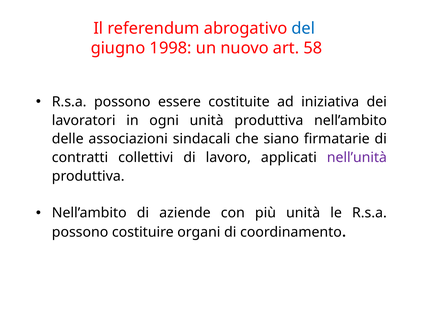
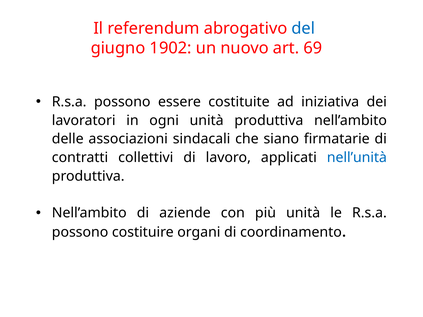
1998: 1998 -> 1902 (171, 48)
58: 58 -> 69 (313, 48)
nell’unità colour: purple -> blue (357, 158)
